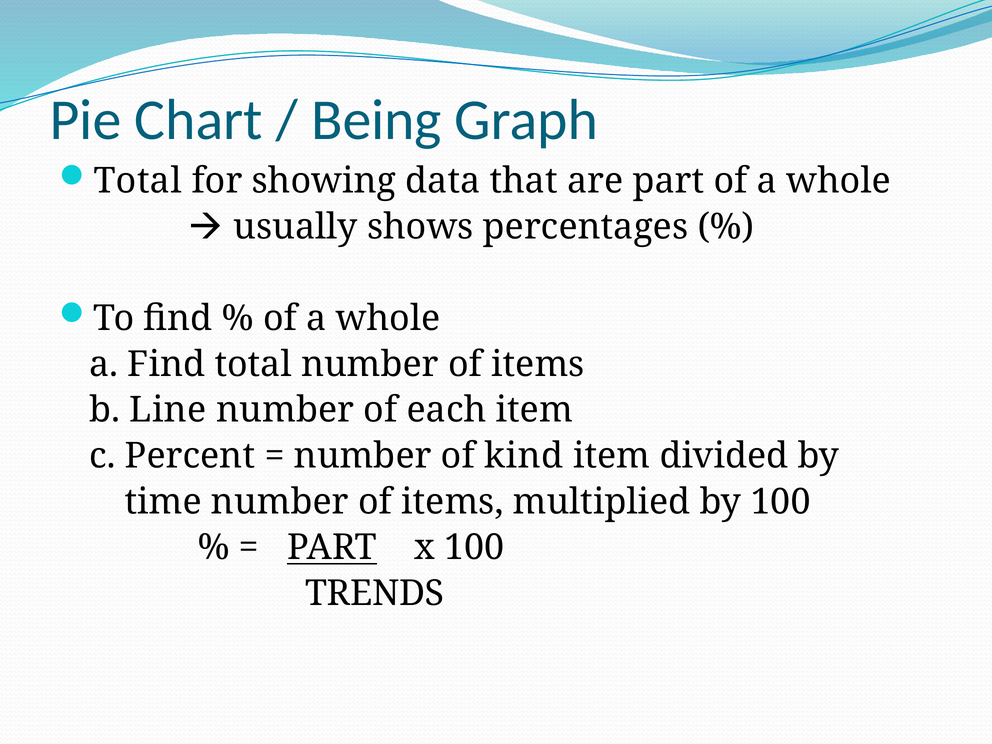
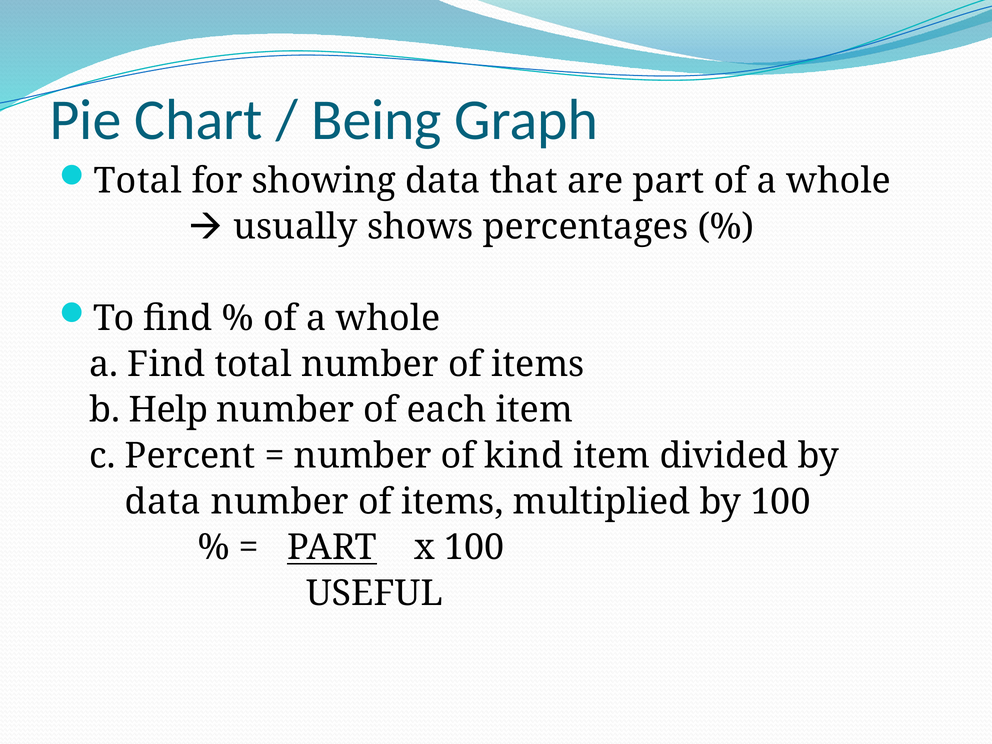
Line: Line -> Help (168, 410)
time: time -> data (163, 502)
TRENDS: TRENDS -> USEFUL (375, 593)
